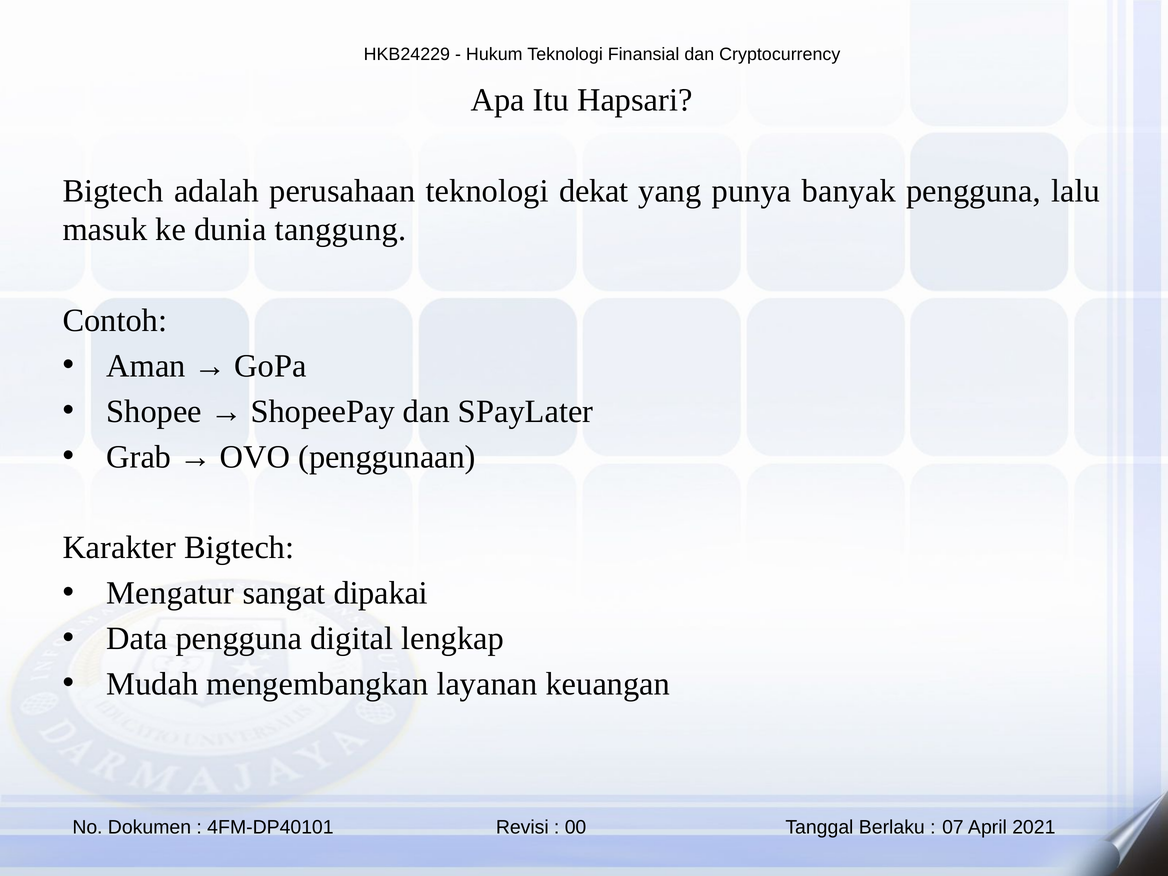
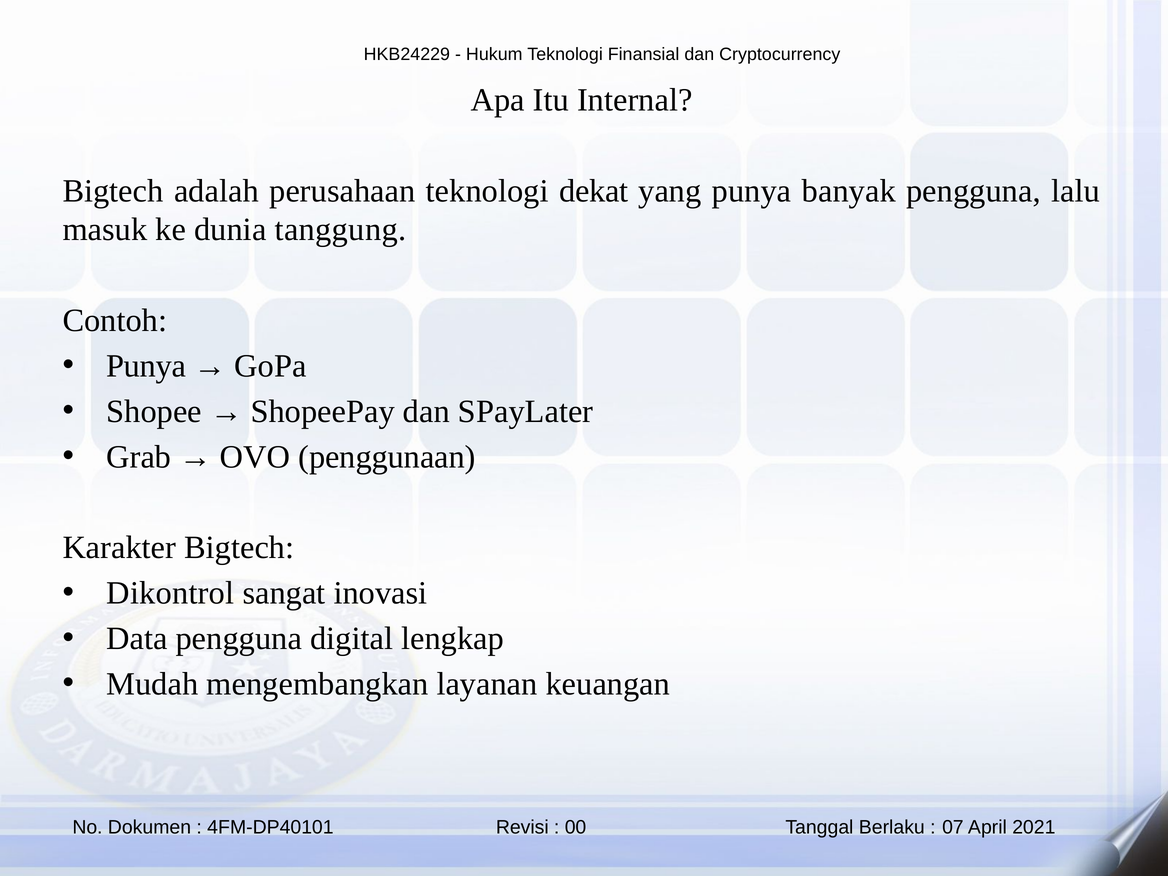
Hapsari: Hapsari -> Internal (635, 100)
Aman: Aman -> Punya (146, 366)
Mengatur: Mengatur -> Dikontrol (170, 593)
dipakai: dipakai -> inovasi (380, 593)
